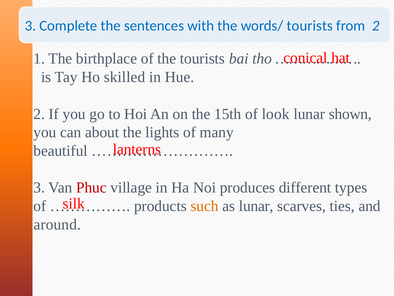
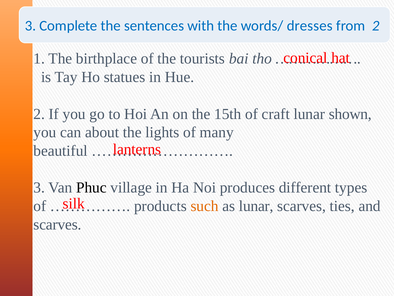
words/ tourists: tourists -> dresses (310, 26)
skilled: skilled -> statues (125, 77)
look: look -> craft (276, 114)
Phuc colour: red -> black (91, 187)
around: around -> scarves (57, 224)
